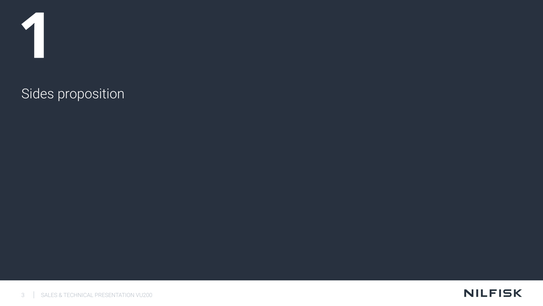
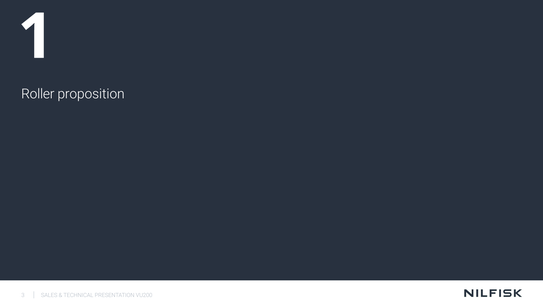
Sides: Sides -> Roller (38, 94)
